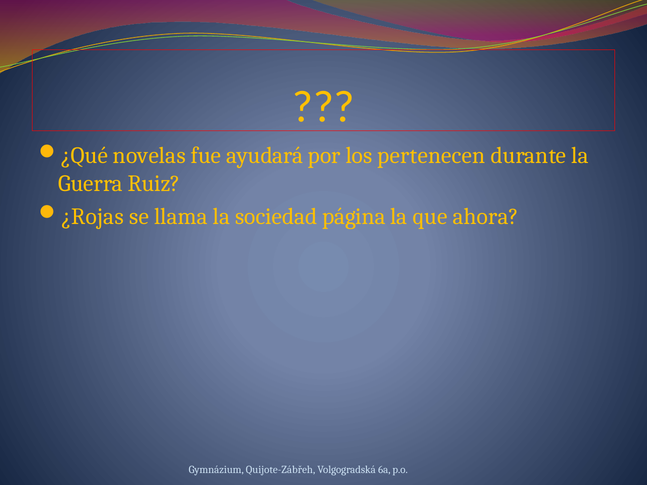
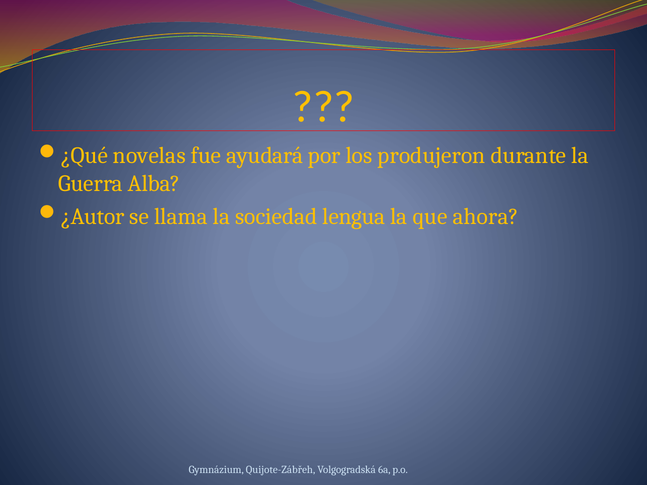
pertenecen: pertenecen -> produjeron (431, 156)
Ruiz: Ruiz -> Alba (154, 184)
¿Rojas: ¿Rojas -> ¿Autor (93, 216)
página: página -> lengua (354, 216)
